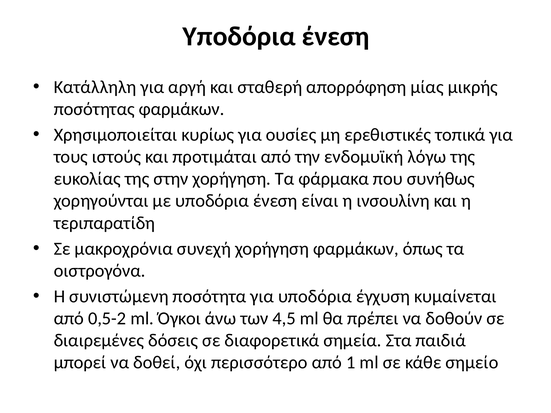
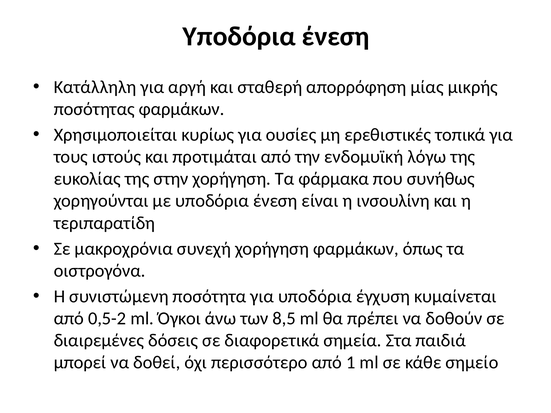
4,5: 4,5 -> 8,5 (284, 319)
